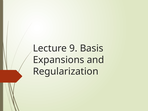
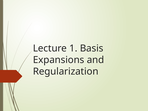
9: 9 -> 1 (73, 48)
